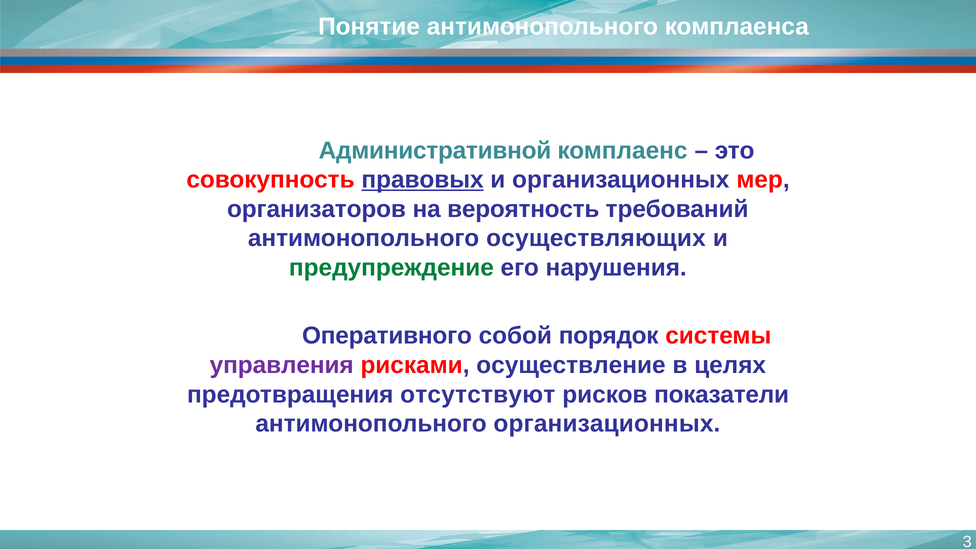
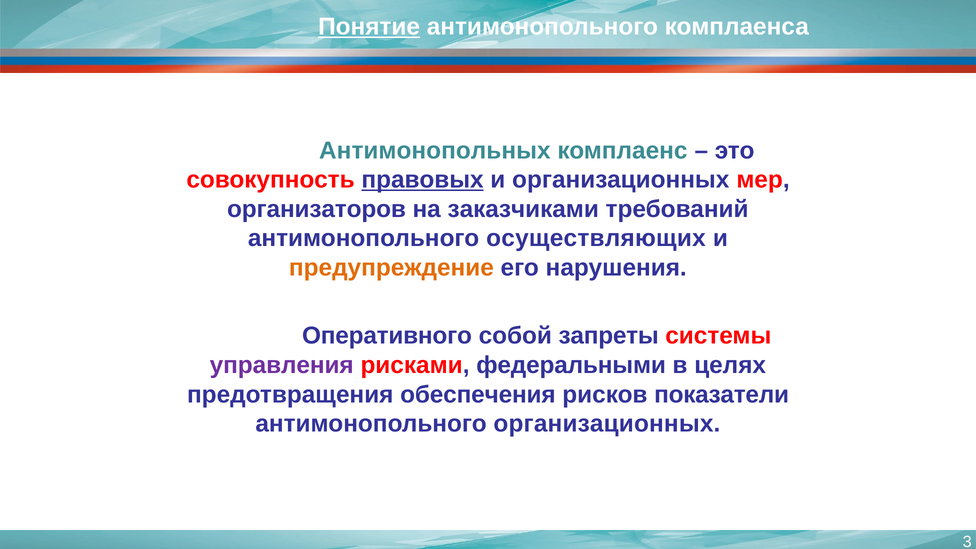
Понятие underline: none -> present (369, 27)
Административной: Административной -> Антимонопольных (435, 150)
вероятность: вероятность -> заказчиками (523, 209)
предупреждение colour: green -> orange (391, 268)
порядок: порядок -> запреты (609, 336)
осуществление: осуществление -> федеральными (571, 365)
отсутствуют: отсутствуют -> обеспечения (478, 394)
